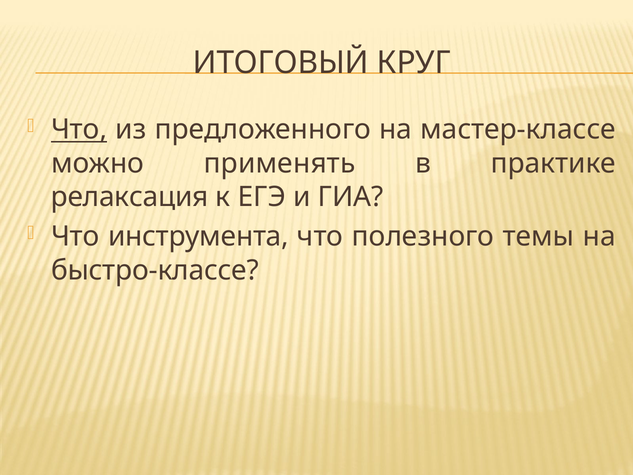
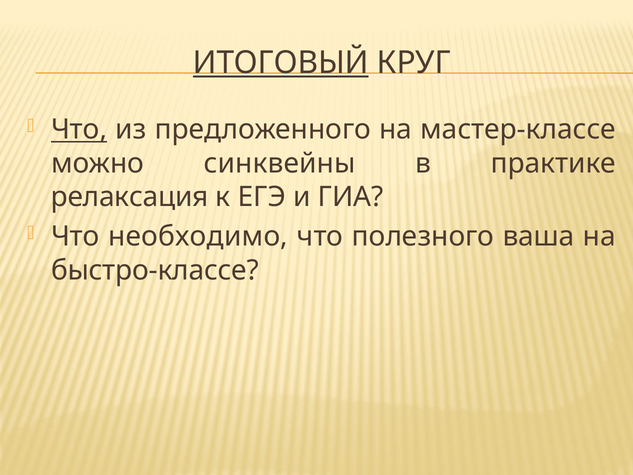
ИТОГОВЫЙ underline: none -> present (281, 63)
применять: применять -> синквейны (280, 163)
инструмента: инструмента -> необходимо (198, 236)
темы: темы -> ваша (539, 236)
